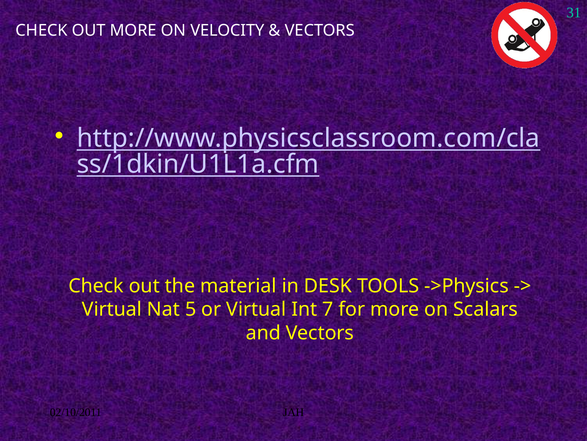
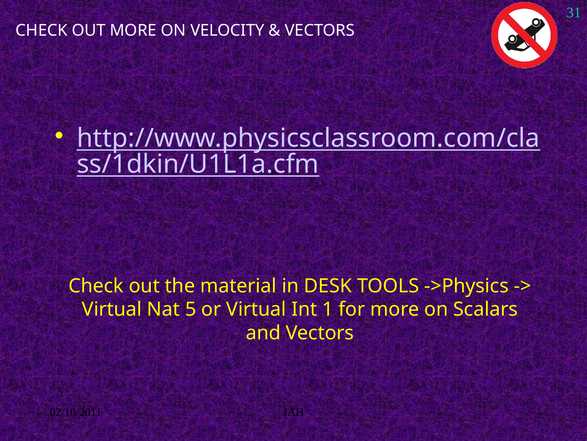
7: 7 -> 1 (328, 309)
